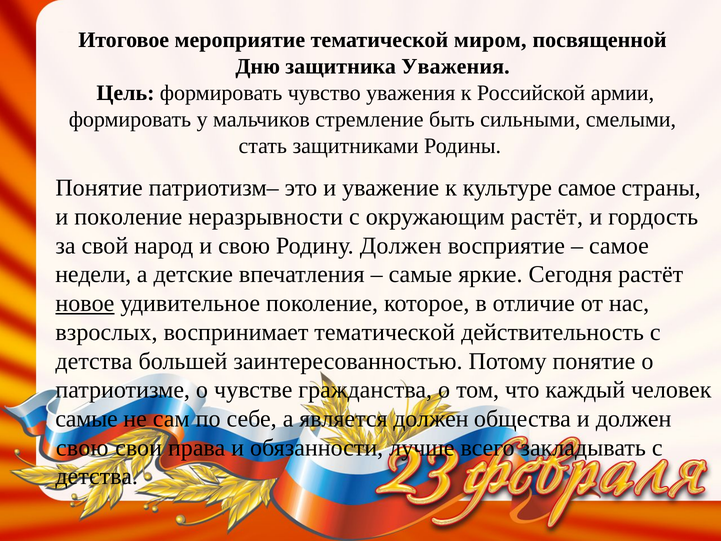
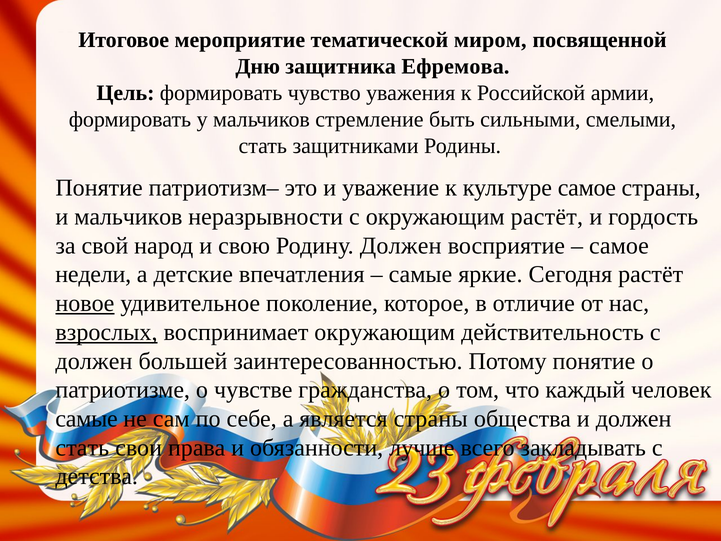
защитника Уважения: Уважения -> Ефремова (455, 67)
и поколение: поколение -> мальчиков (128, 217)
взрослых underline: none -> present (107, 332)
воспринимает тематической: тематической -> окружающим (385, 332)
детства: детства -> должен (94, 361)
является должен: должен -> страны (431, 419)
свою: свою -> стать (82, 447)
